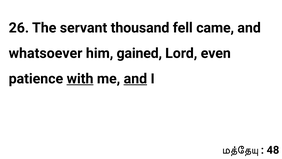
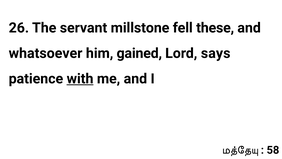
thousand: thousand -> millstone (140, 28)
came: came -> these (215, 28)
even: even -> says (216, 53)
and underline: present -> none (135, 79)
48: 48 -> 58 (273, 150)
